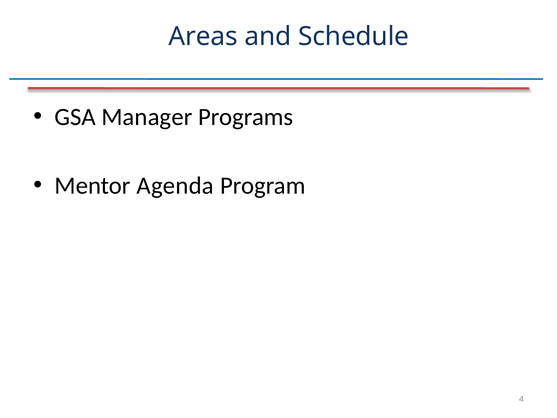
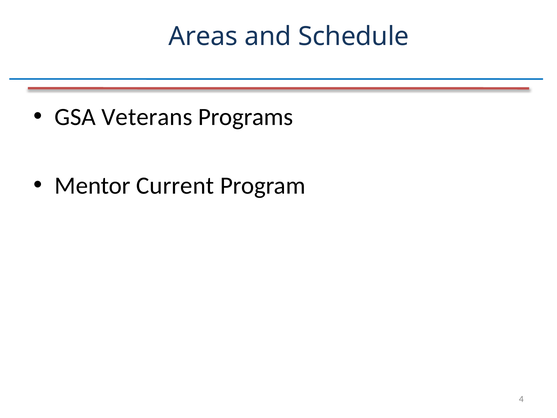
Manager: Manager -> Veterans (147, 117)
Agenda: Agenda -> Current (175, 186)
